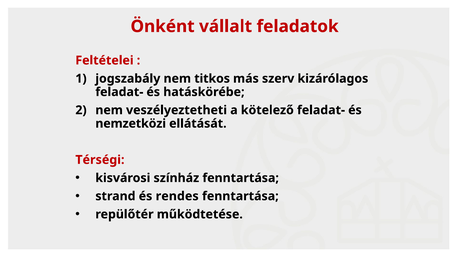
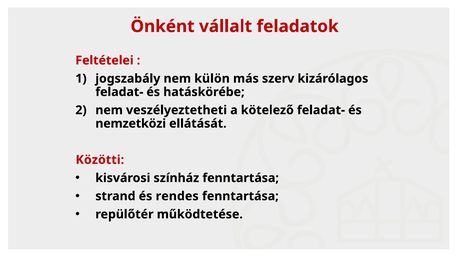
titkos: titkos -> külön (212, 79)
Térségi: Térségi -> Közötti (100, 160)
